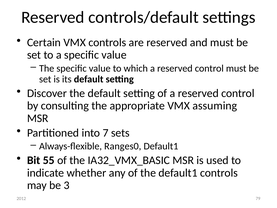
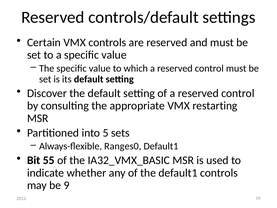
assuming: assuming -> restarting (215, 106)
7: 7 -> 5 (106, 133)
3: 3 -> 9 (67, 185)
